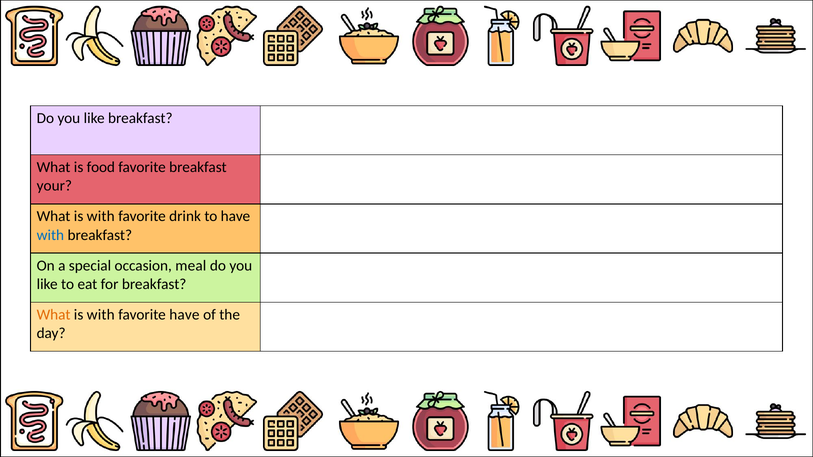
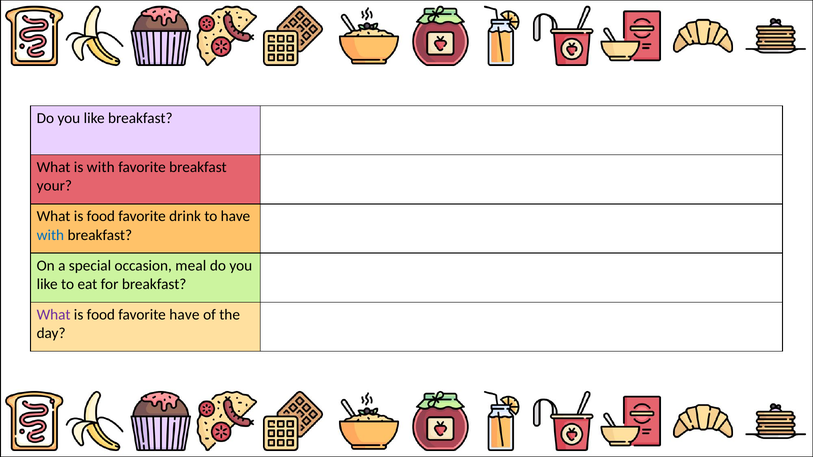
is food: food -> with (101, 167)
with: with -> food (101, 217)
What colour: orange -> purple (54, 315)
with: with -> food (101, 315)
